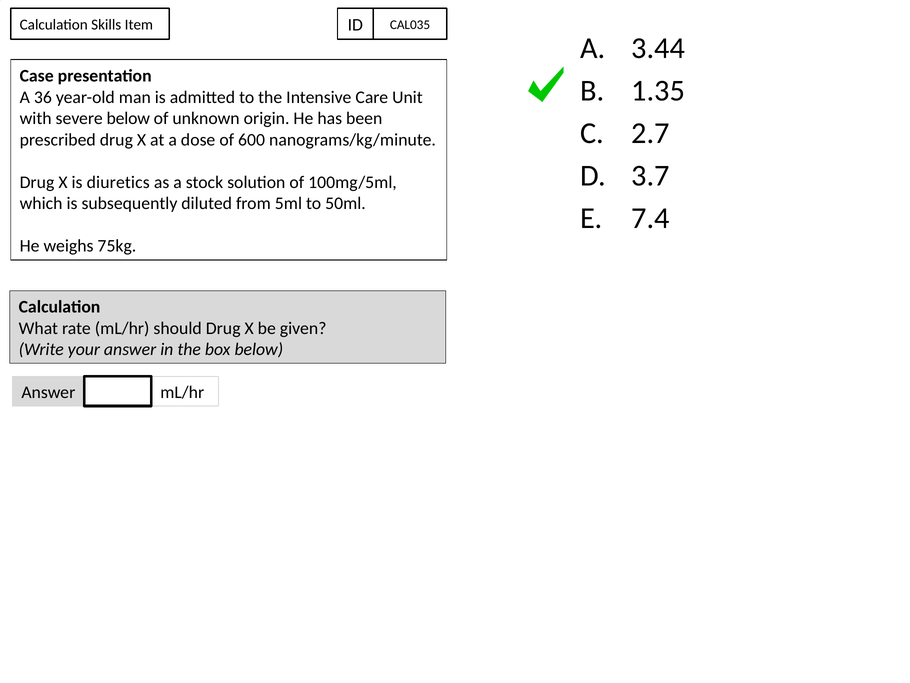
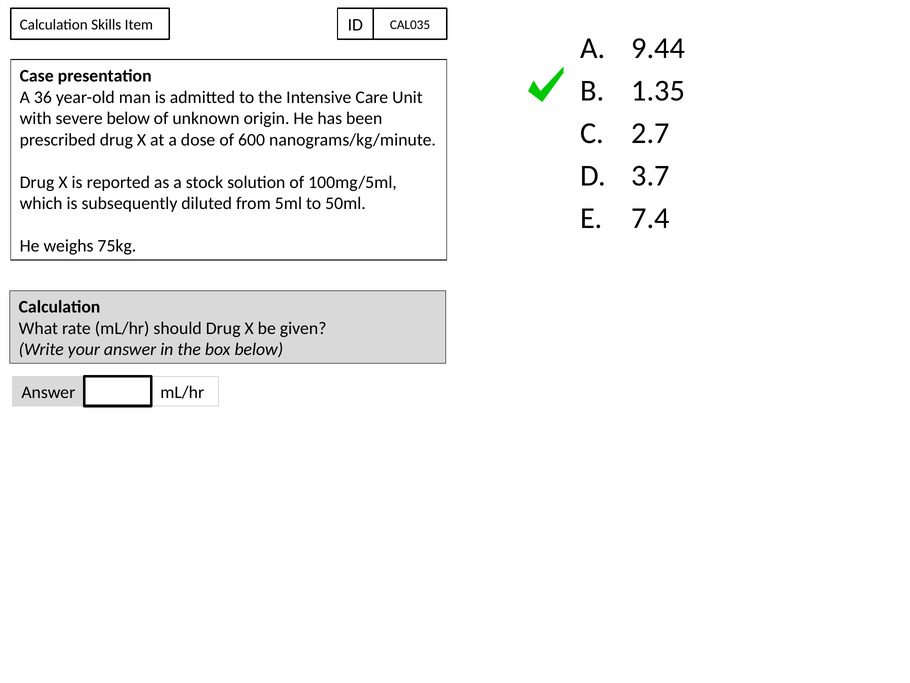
3.44: 3.44 -> 9.44 (658, 48)
diuretics: diuretics -> reported (118, 182)
